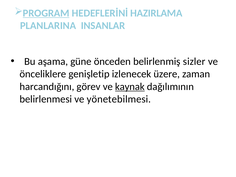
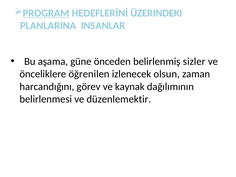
HAZIRLAMA: HAZIRLAMA -> ÜZERINDEKI (156, 13)
genişletip: genişletip -> öğrenilen (89, 74)
üzere: üzere -> olsun (167, 74)
kaynak underline: present -> none (130, 87)
yönetebilmesi: yönetebilmesi -> düzenlemektir (119, 99)
